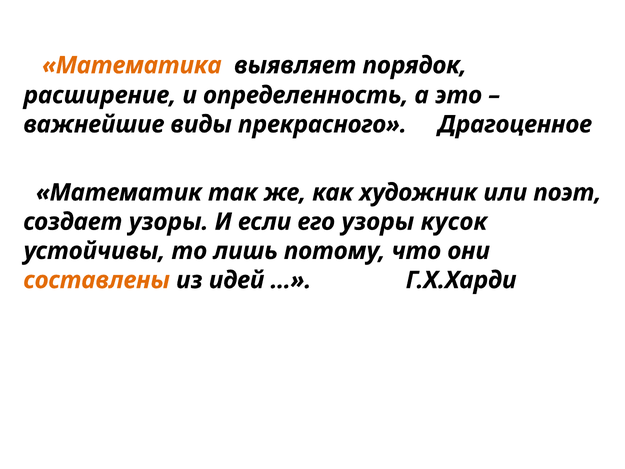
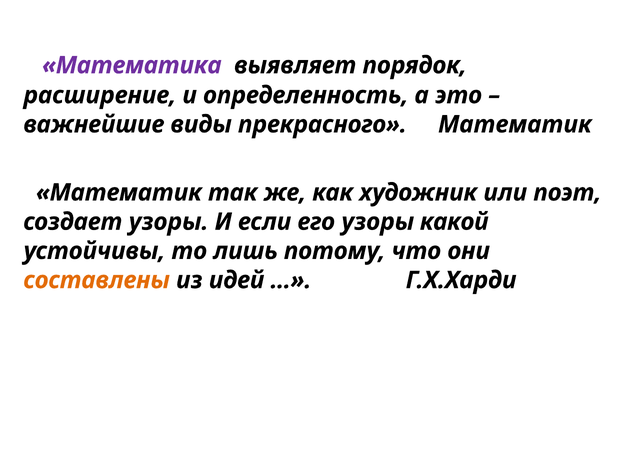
Математика colour: orange -> purple (132, 65)
прекрасного Драгоценное: Драгоценное -> Математик (515, 124)
кусок: кусок -> какой (454, 222)
